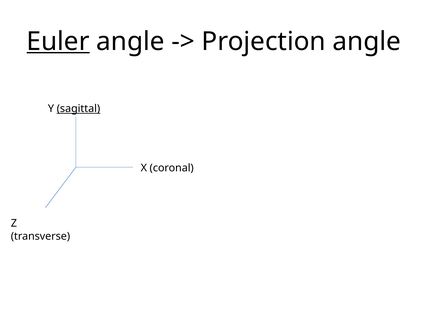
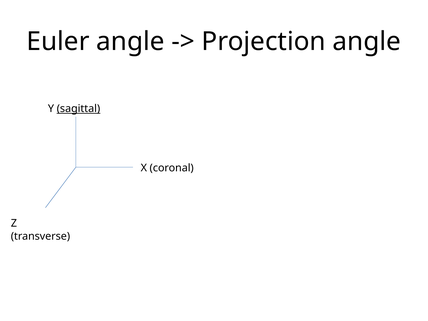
Euler underline: present -> none (58, 41)
